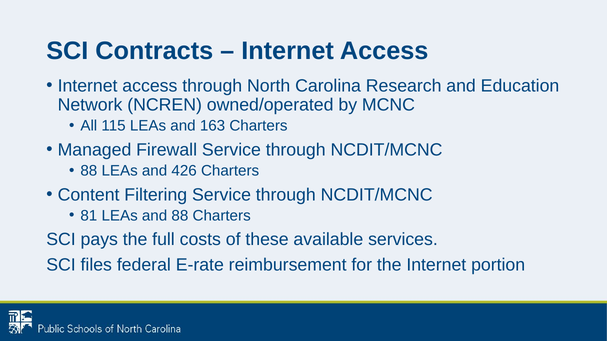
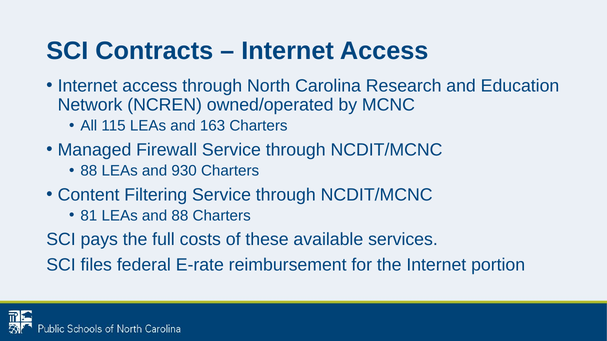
426: 426 -> 930 (184, 171)
